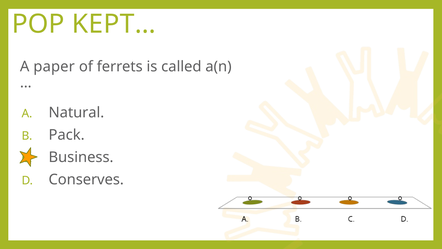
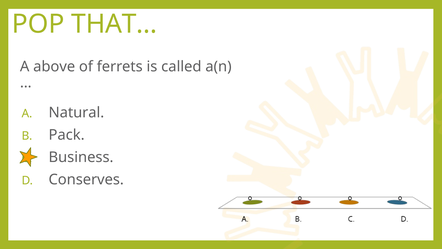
KEPT…: KEPT… -> THAT… (114, 24)
paper: paper -> above (54, 67)
